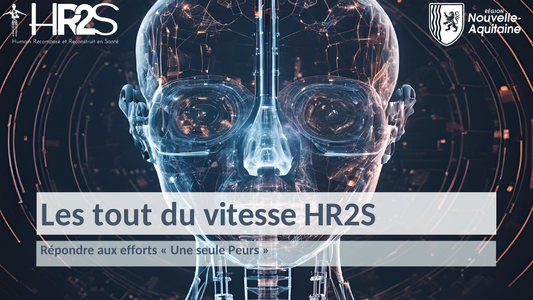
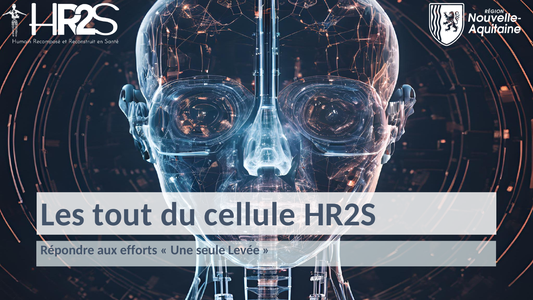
vitesse: vitesse -> cellule (250, 214)
Peurs: Peurs -> Levée (244, 250)
